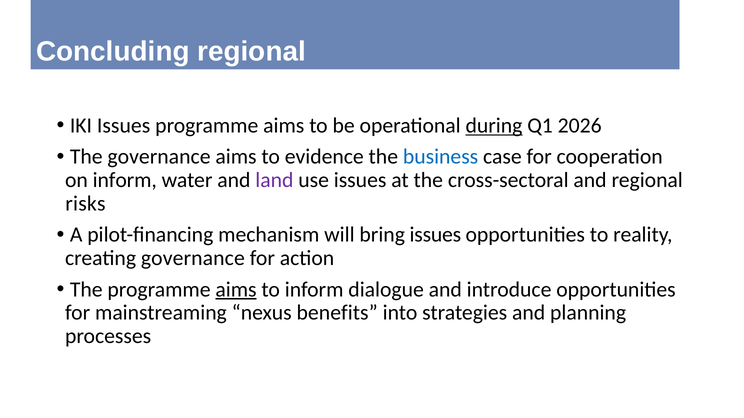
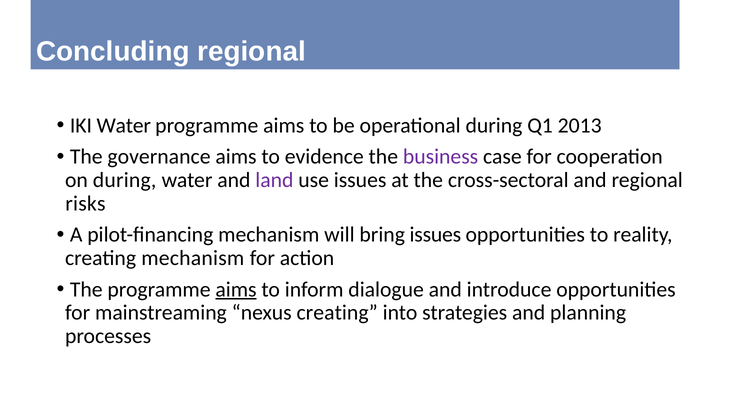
IKI Issues: Issues -> Water (124, 126)
during underline: present -> none (494, 126)
2026: 2026 -> 2013 (580, 126)
business colour: blue -> purple (441, 157)
on inform: inform -> during (125, 180)
creating governance: governance -> mechanism (193, 259)
nexus benefits: benefits -> creating (337, 313)
